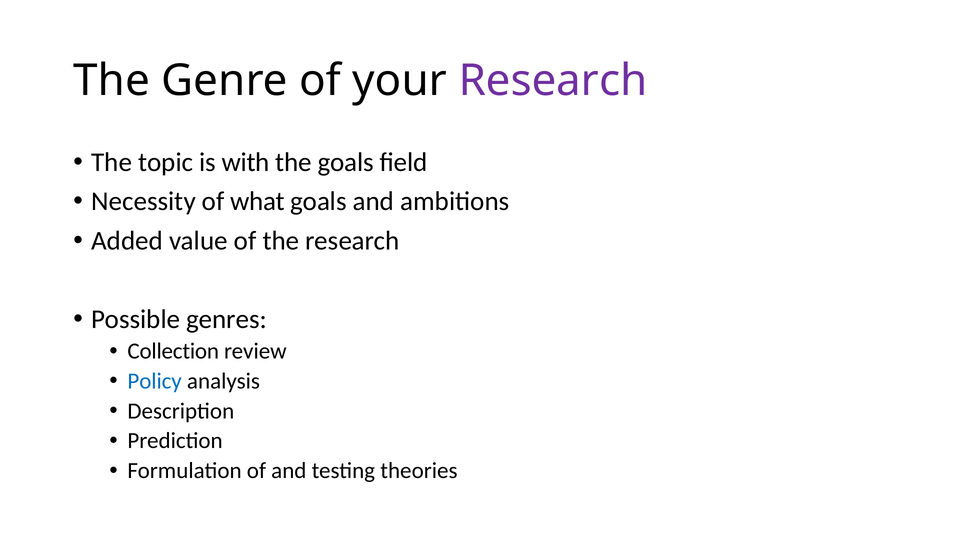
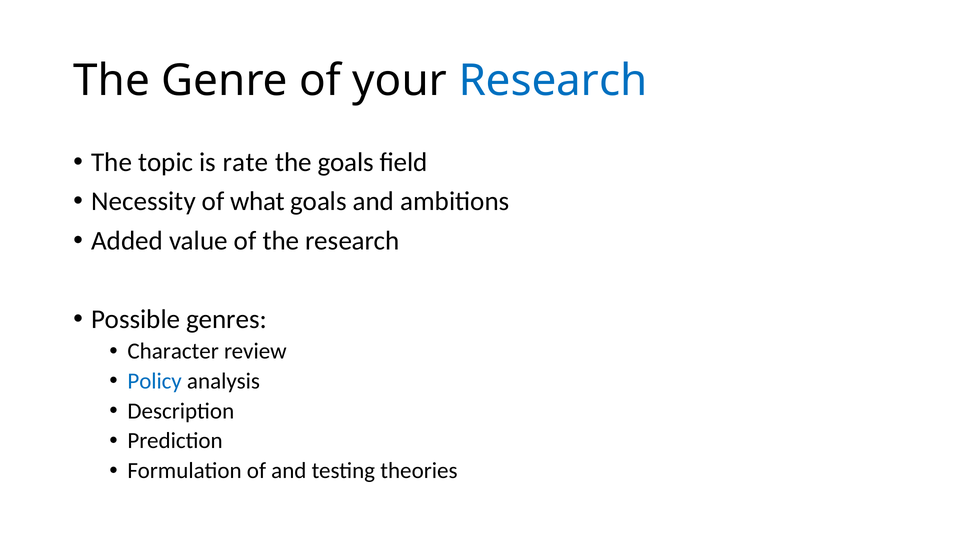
Research colour: purple -> blue (553, 81)
with: with -> rate (245, 162)
Collection: Collection -> Character (173, 351)
